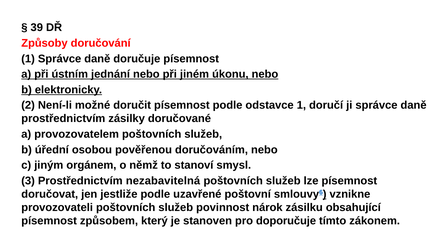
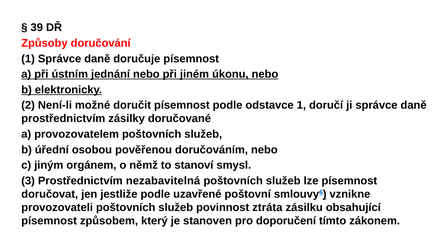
nárok: nárok -> ztráta (267, 208)
doporučuje: doporučuje -> doporučení (286, 221)
